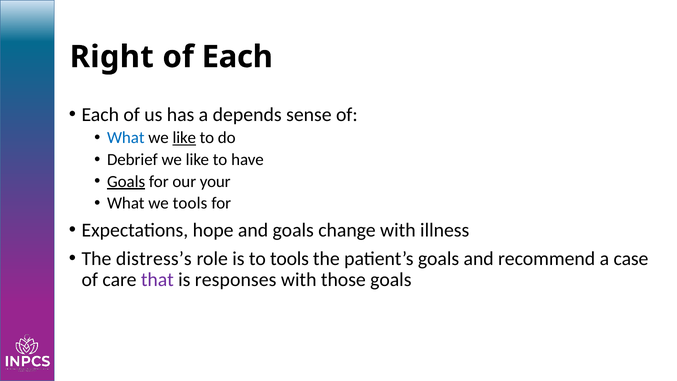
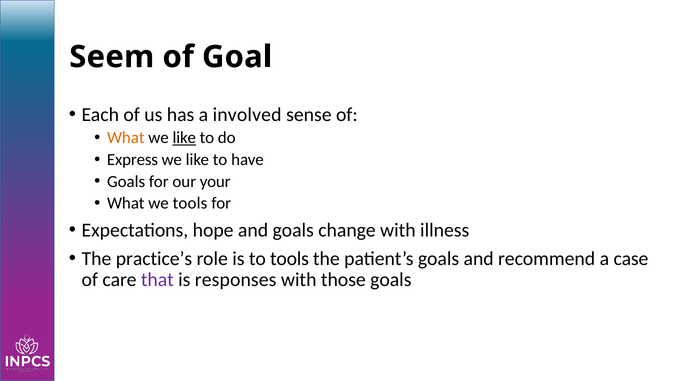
Right: Right -> Seem (112, 57)
of Each: Each -> Goal (237, 57)
depends: depends -> involved (247, 114)
What colour: blue -> orange (126, 138)
Debrief: Debrief -> Express (132, 160)
Goals underline: present -> none (126, 181)
distress’s: distress’s -> practice’s (154, 258)
